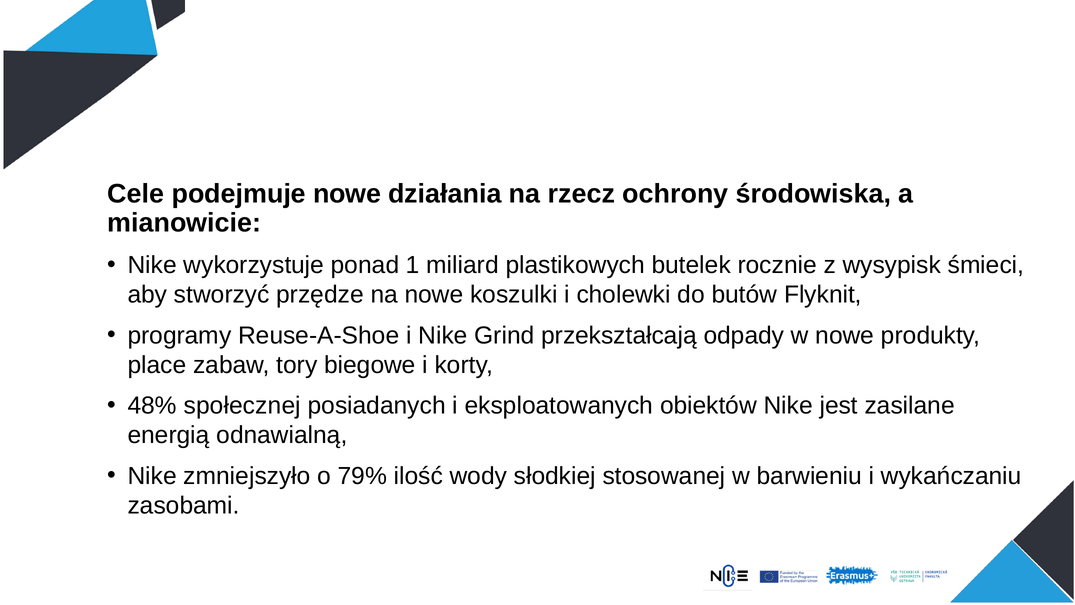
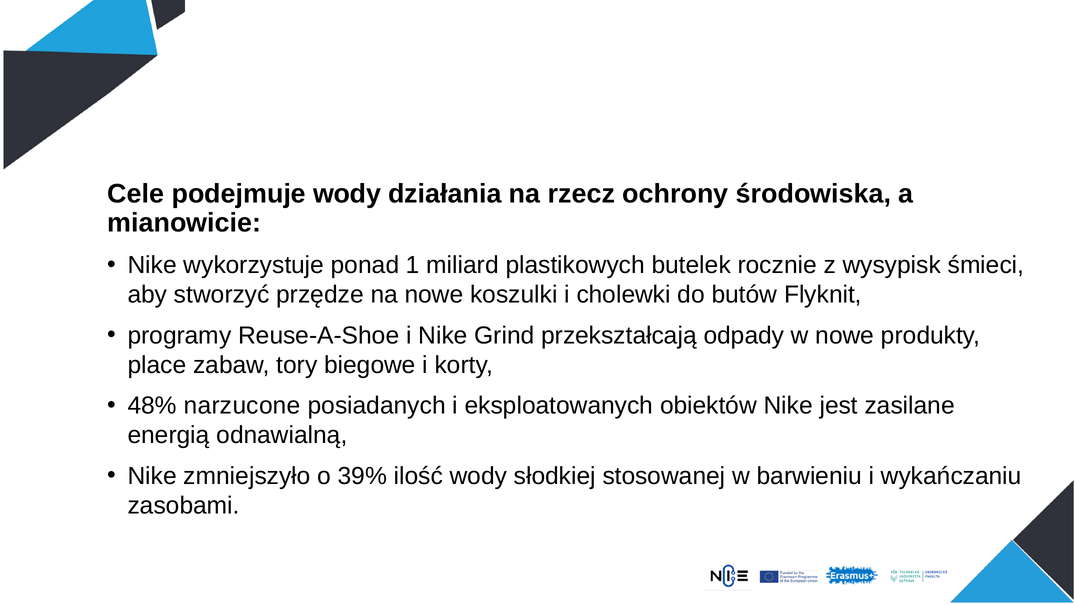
podejmuje nowe: nowe -> wody (347, 194)
społecznej: społecznej -> narzucone (242, 406)
79%: 79% -> 39% (362, 476)
